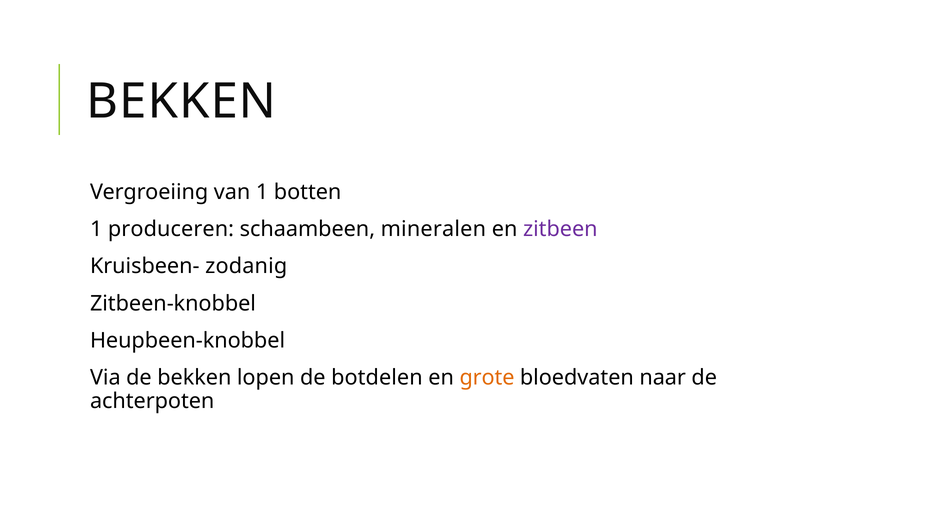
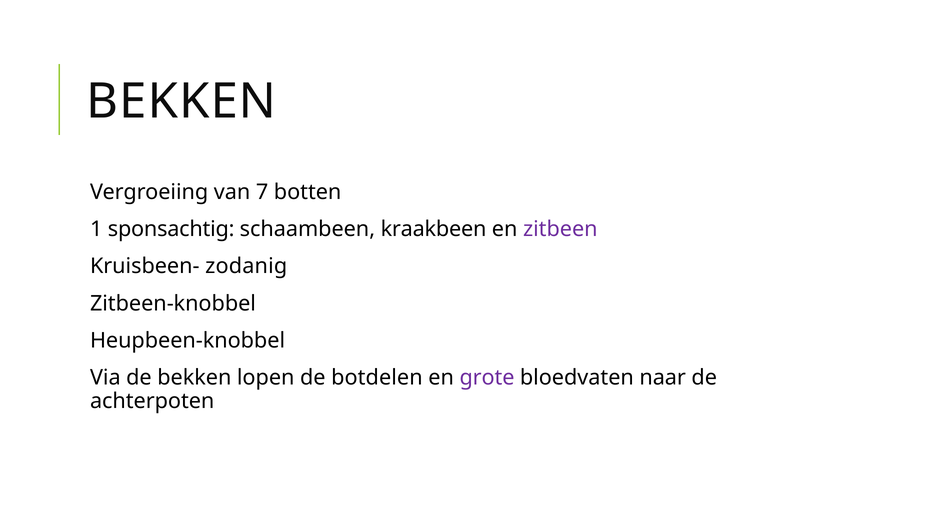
van 1: 1 -> 7 (262, 192)
produceren: produceren -> sponsachtig (171, 229)
mineralen: mineralen -> kraakbeen (434, 229)
grote colour: orange -> purple (487, 378)
